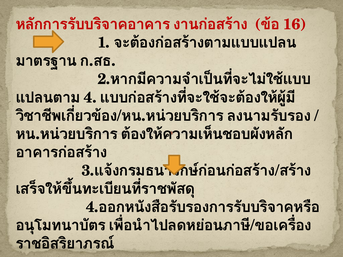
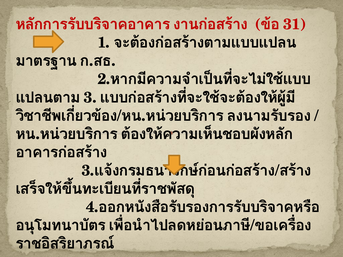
16: 16 -> 31 (295, 24)
4: 4 -> 3 (90, 98)
